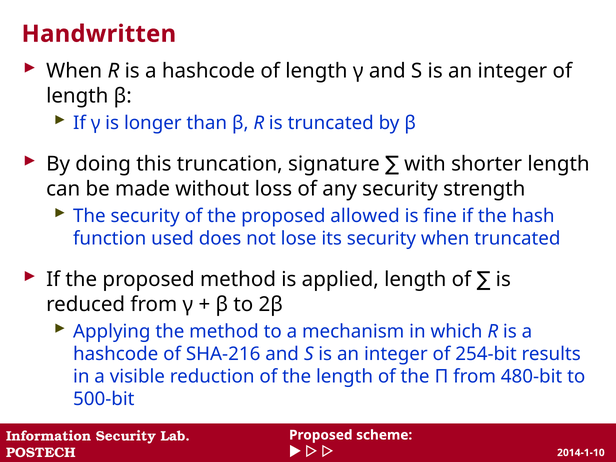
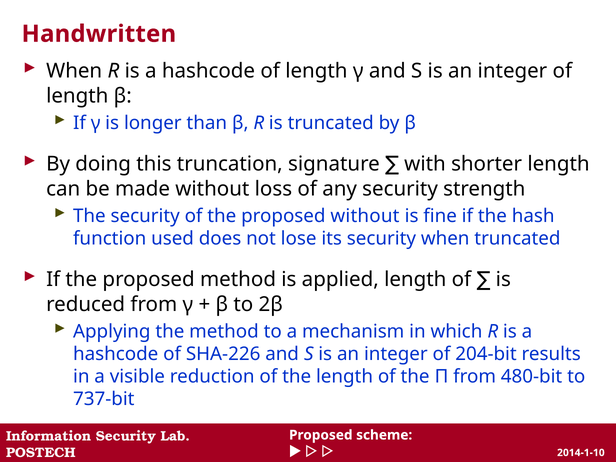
proposed allowed: allowed -> without (365, 216)
SHA-216: SHA-216 -> SHA-226 (223, 354)
254-bit: 254-bit -> 204-bit (486, 354)
500-bit: 500-bit -> 737-bit (104, 399)
